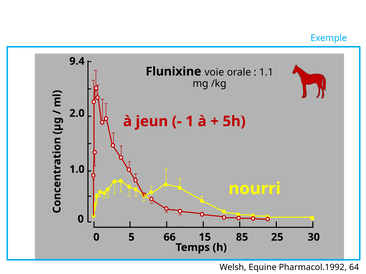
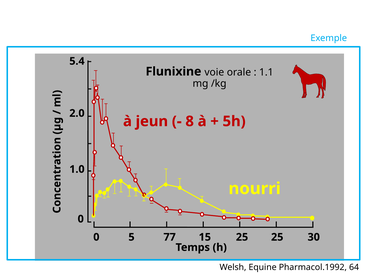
9.4: 9.4 -> 5.4 (77, 61)
1: 1 -> 8 (190, 122)
66: 66 -> 77 (170, 238)
15 85: 85 -> 25 (242, 238)
